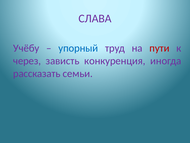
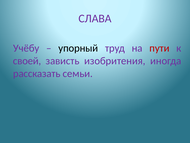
упорный colour: blue -> black (78, 48)
через: через -> своей (27, 61)
конкуренция: конкуренция -> изобритения (115, 61)
